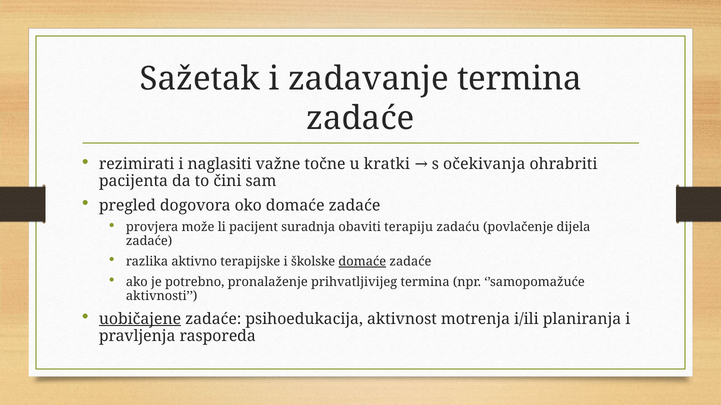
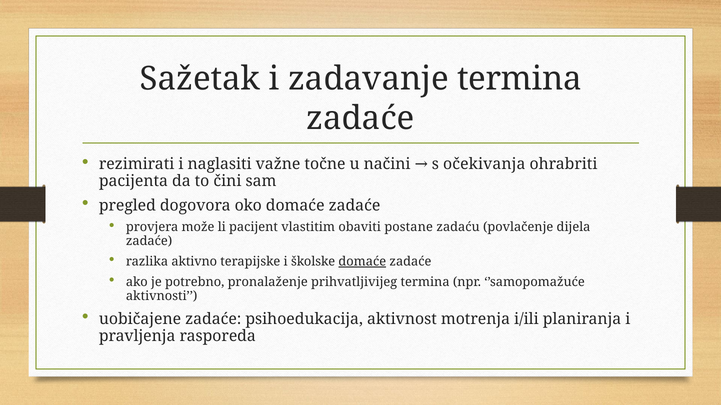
kratki: kratki -> načini (387, 164)
suradnja: suradnja -> vlastitim (308, 228)
terapiju: terapiju -> postane (409, 228)
uobičajene underline: present -> none (140, 319)
